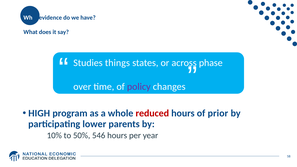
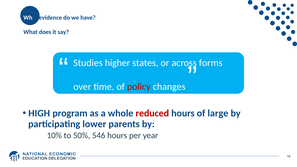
things: things -> higher (118, 63)
phase: phase -> forms (211, 63)
policy colour: purple -> red (139, 87)
prior: prior -> large (218, 113)
